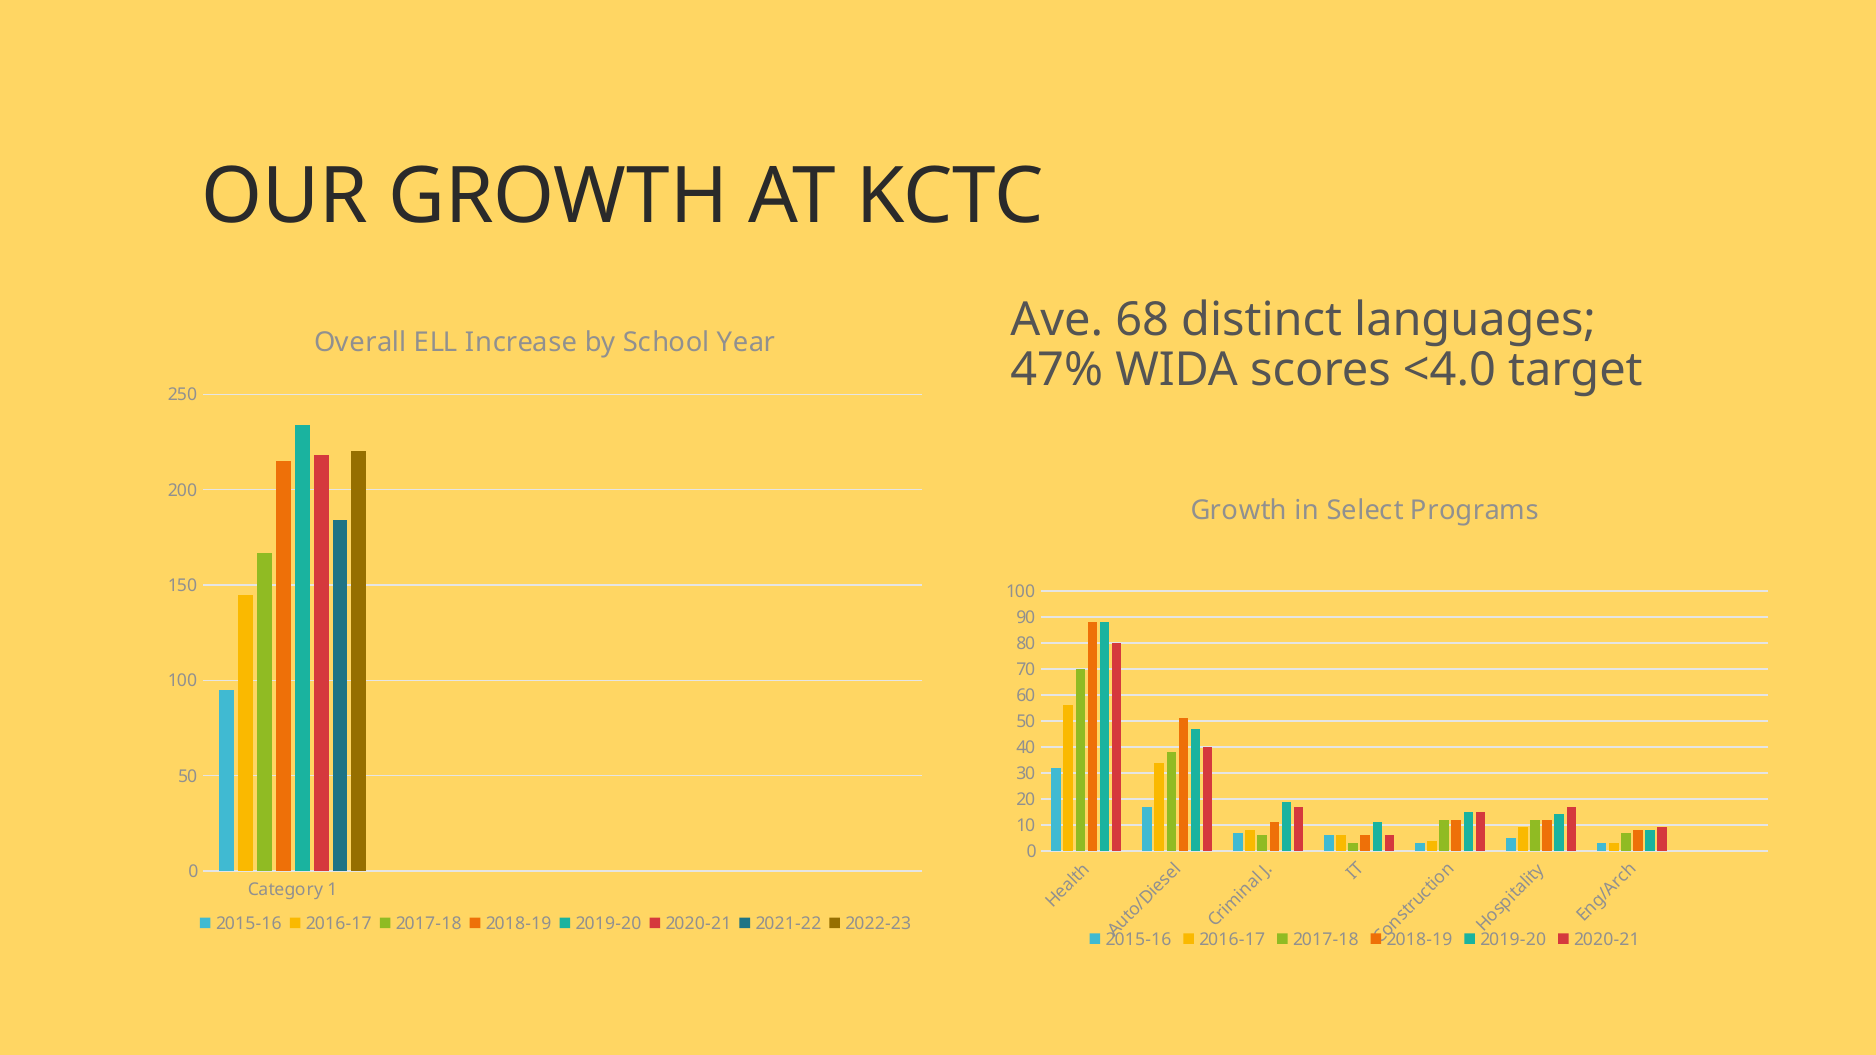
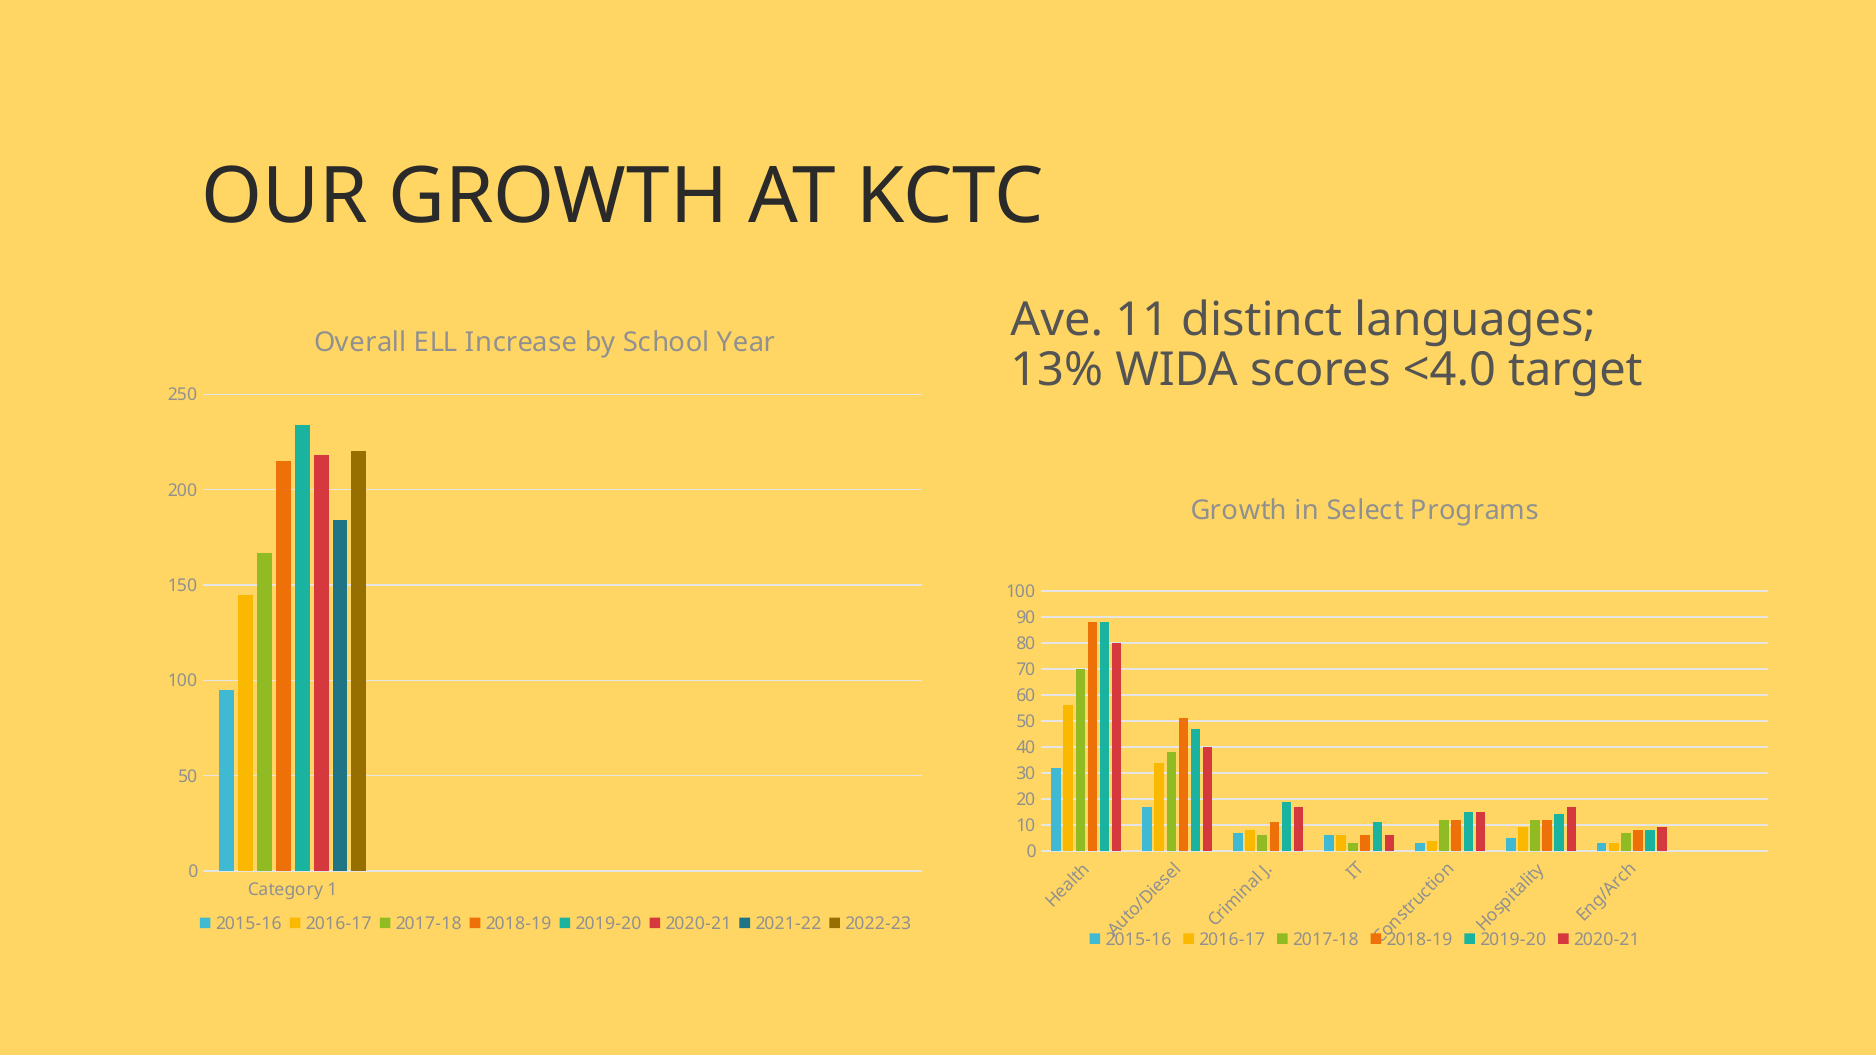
68: 68 -> 11 (1142, 320)
47%: 47% -> 13% (1057, 370)
